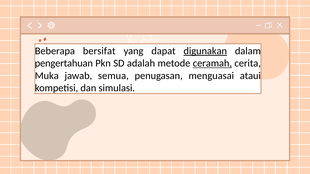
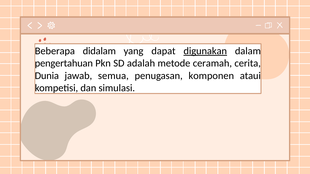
bersifat: bersifat -> didalam (99, 51)
ceramah underline: present -> none (212, 63)
Muka: Muka -> Dunia (47, 76)
menguasai: menguasai -> komponen (211, 76)
